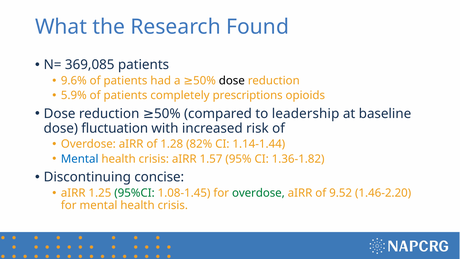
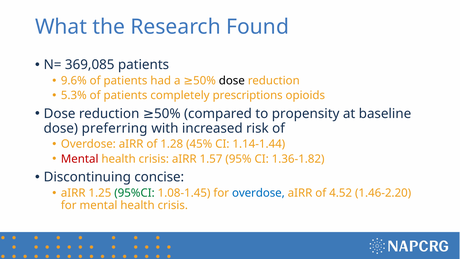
5.9%: 5.9% -> 5.3% (74, 95)
leadership: leadership -> propensity (306, 114)
fluctuation: fluctuation -> preferring (115, 128)
82%: 82% -> 45% (199, 144)
Mental colour: blue -> red (80, 159)
overdose colour: green -> blue (258, 193)
9.52: 9.52 -> 4.52 (341, 193)
